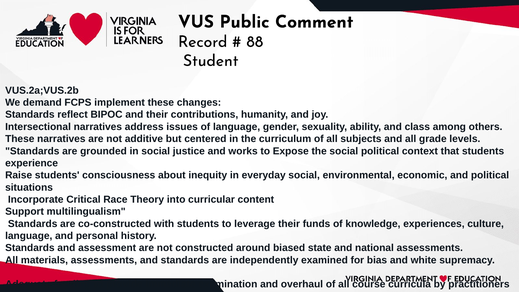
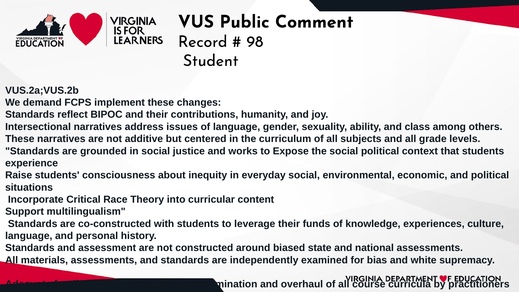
88: 88 -> 98 (255, 42)
